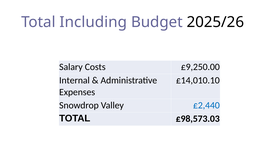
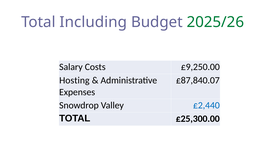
2025/26 colour: black -> green (215, 22)
Internal: Internal -> Hosting (74, 80)
£14,010.10: £14,010.10 -> £87,840.07 (198, 80)
£98,573.03: £98,573.03 -> £25,300.00 (198, 119)
